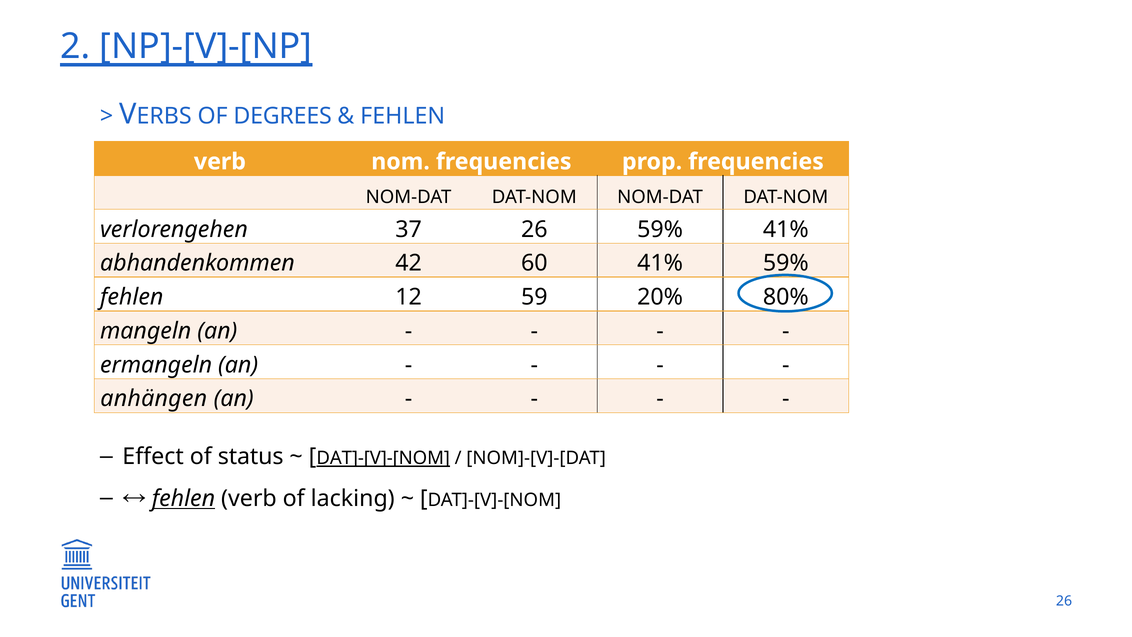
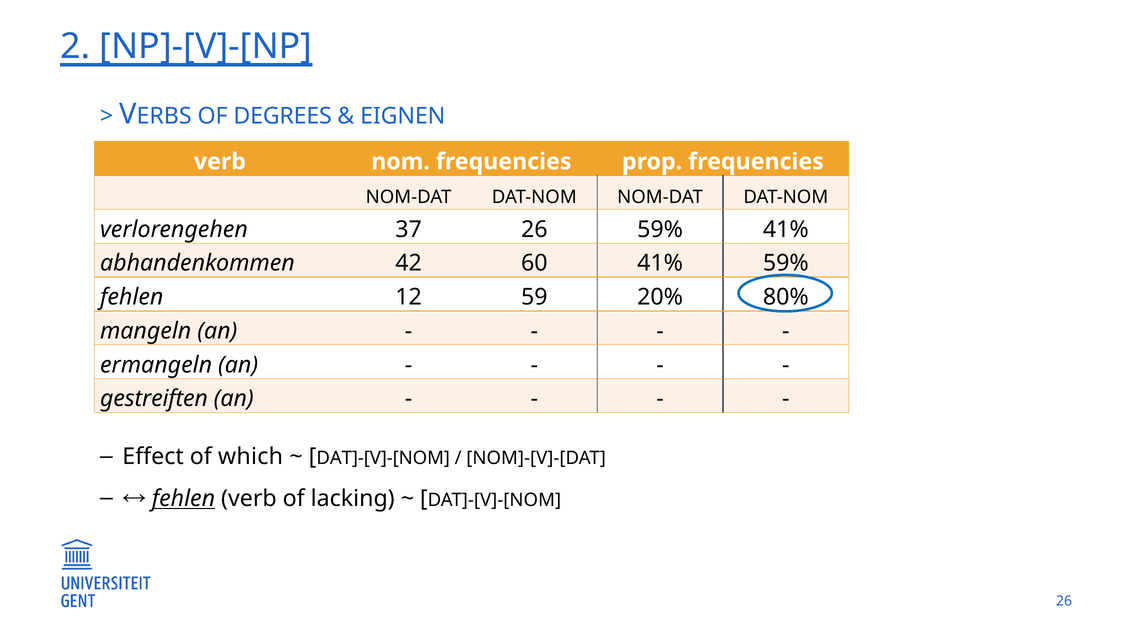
FEHLEN: FEHLEN -> EIGNEN (403, 116)
anhängen: anhängen -> gestreiften (154, 399)
status: status -> which (250, 457)
DAT]-[V]-[NOM underline: present -> none (383, 458)
